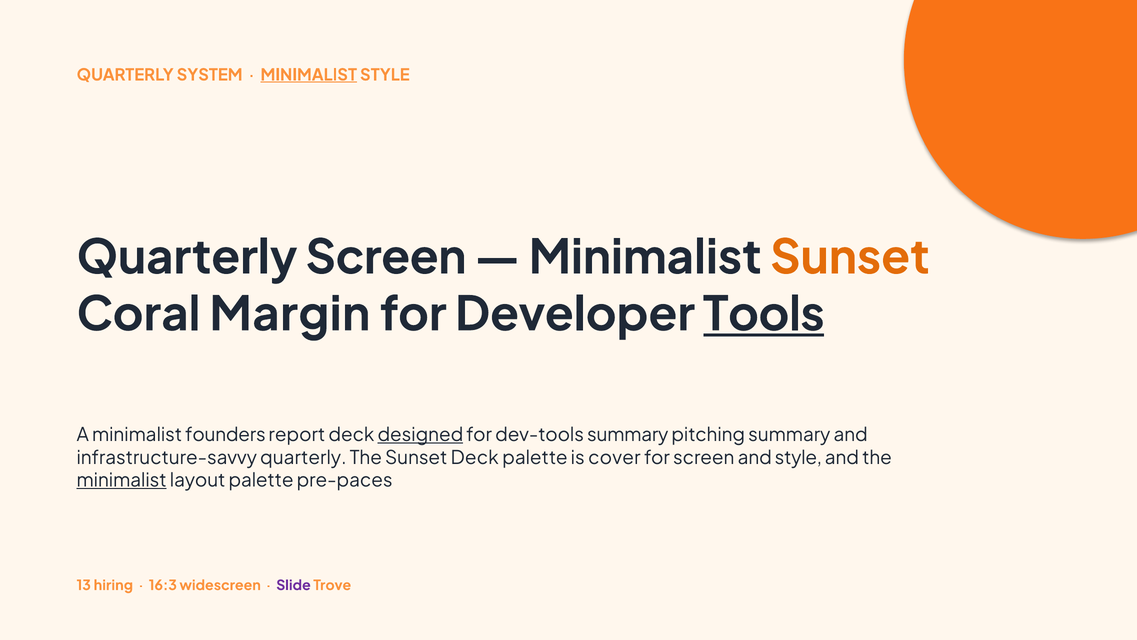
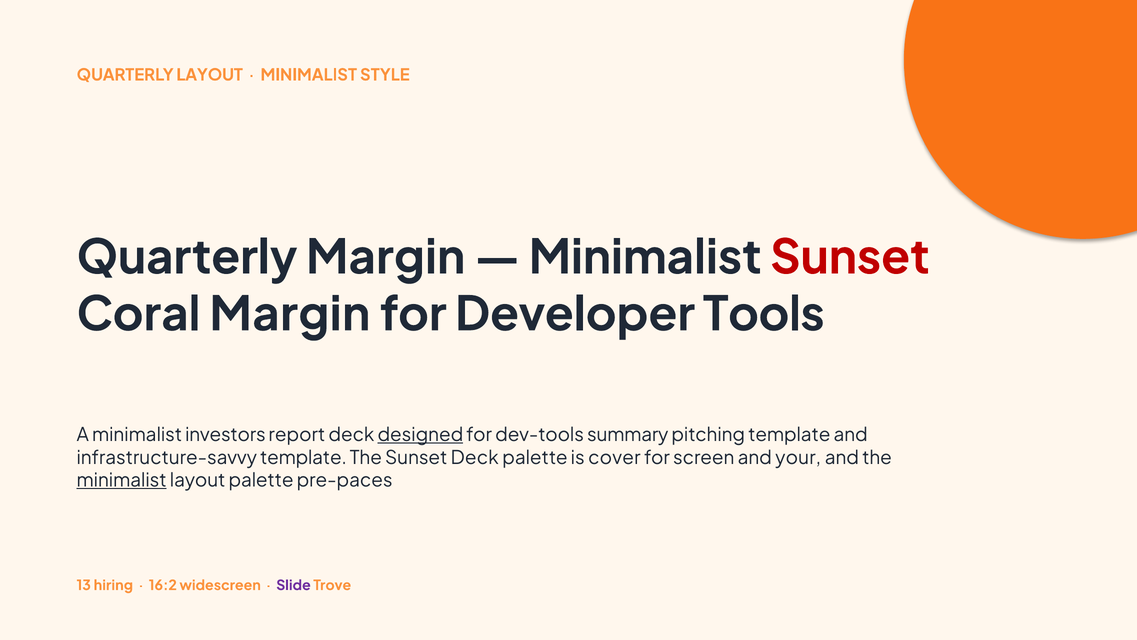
QUARTERLY SYSTEM: SYSTEM -> LAYOUT (210, 75)
MINIMALIST underline: present -> none (309, 75)
Quarterly Screen: Screen -> Margin (386, 258)
Sunset colour: orange -> red (850, 258)
Tools underline: present -> none (764, 314)
founders: founders -> investors (225, 435)
pitching summary: summary -> template (789, 435)
infrastructure-savvy quarterly: quarterly -> template (303, 457)
and style: style -> your (798, 457)
16:3: 16:3 -> 16:2 (163, 585)
